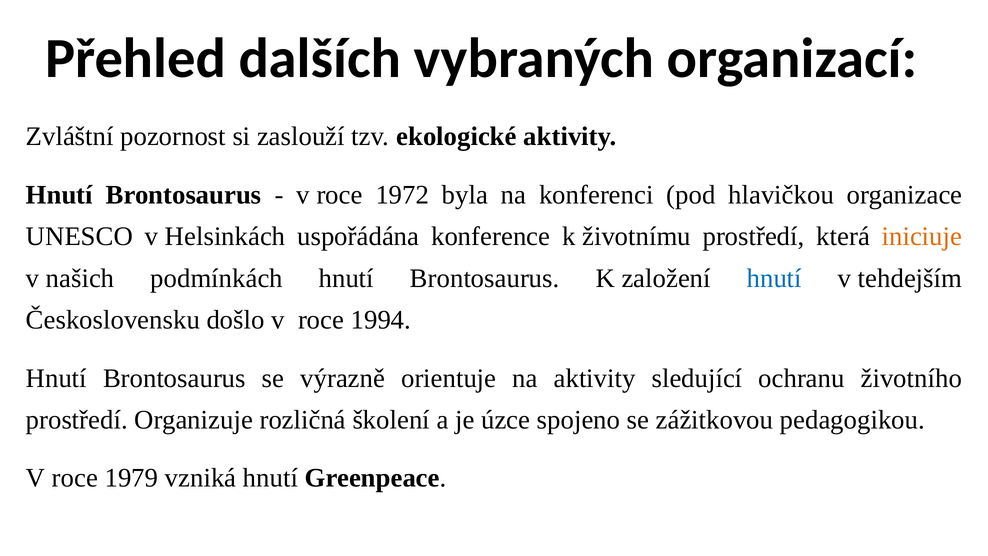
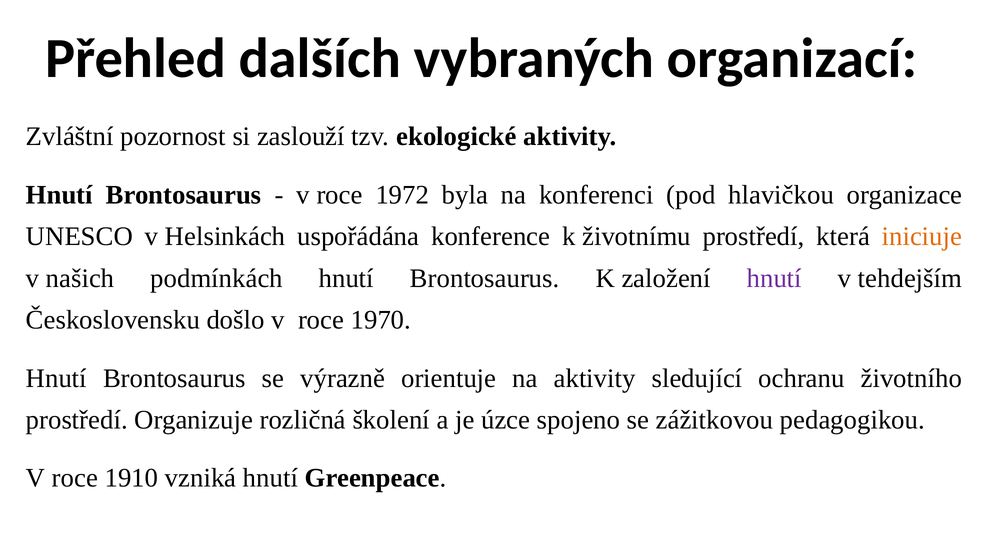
hnutí colour: blue -> purple (774, 278)
1994: 1994 -> 1970 (381, 320)
1979: 1979 -> 1910 (131, 478)
